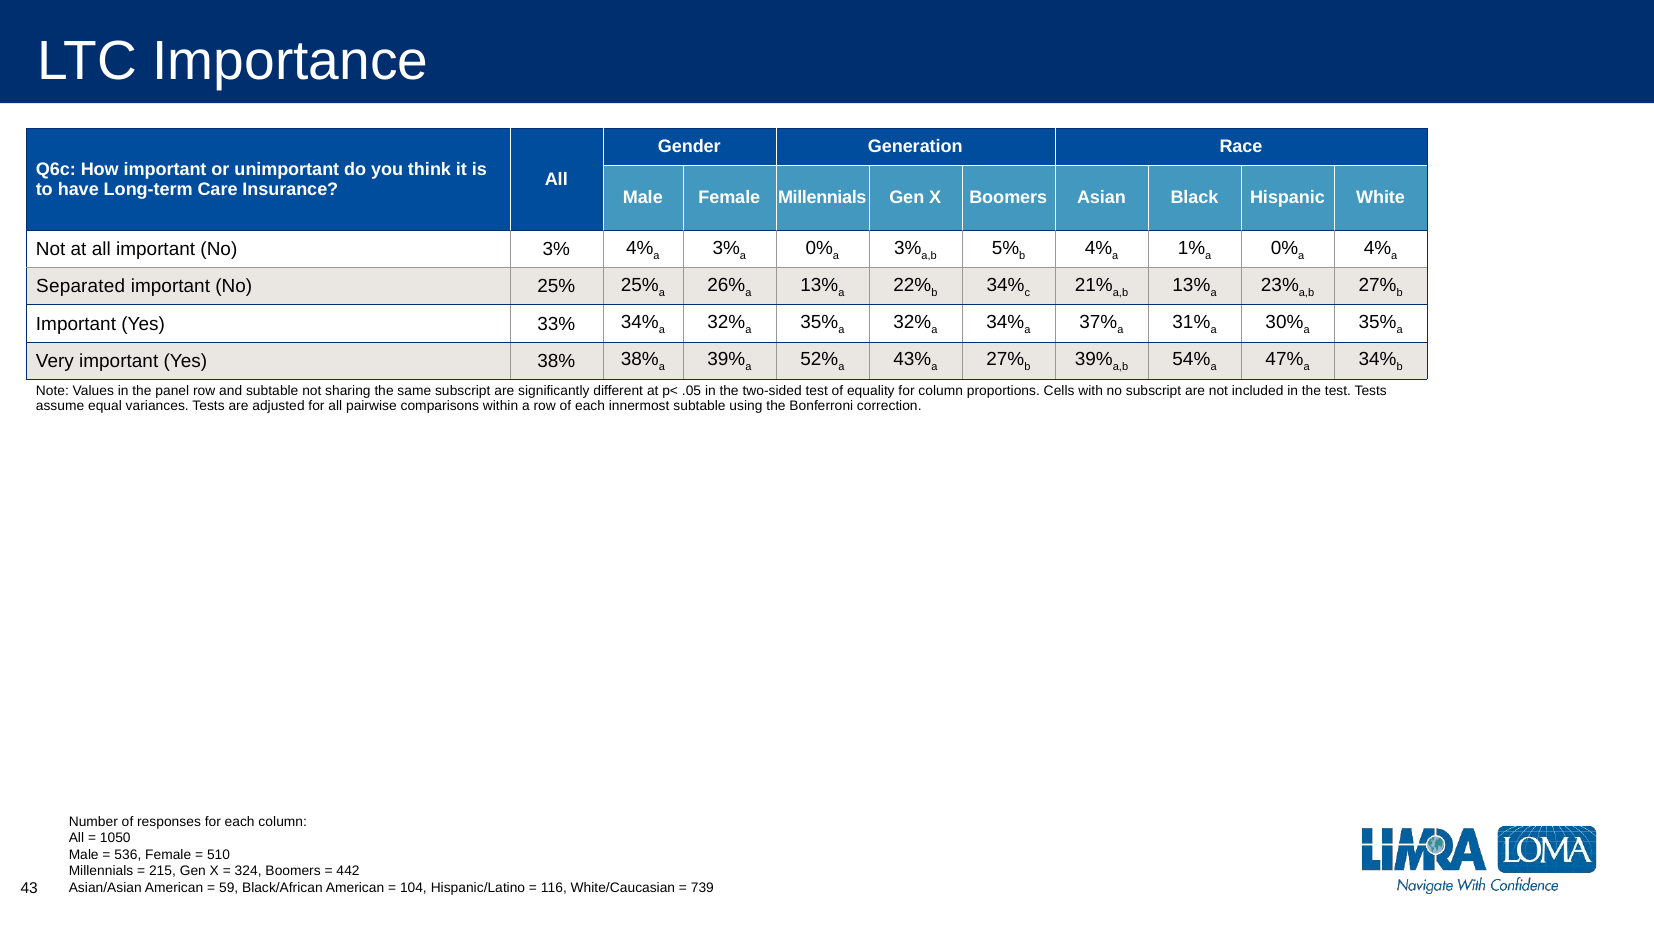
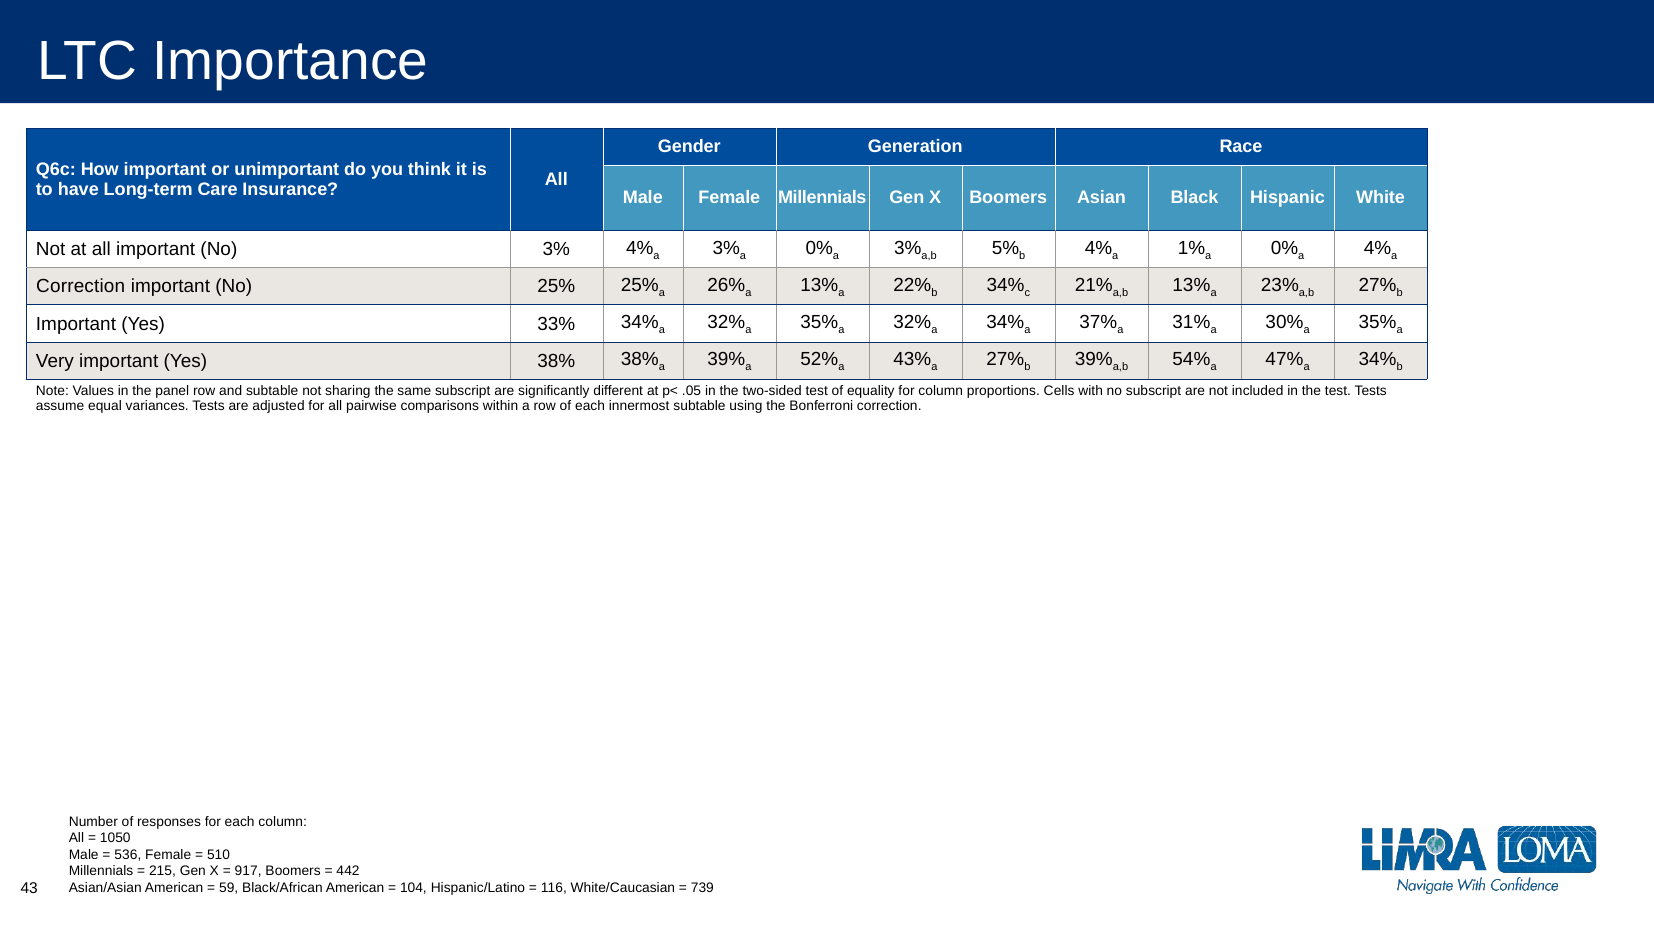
Separated: Separated -> Correction (81, 287)
324: 324 -> 917 (248, 871)
